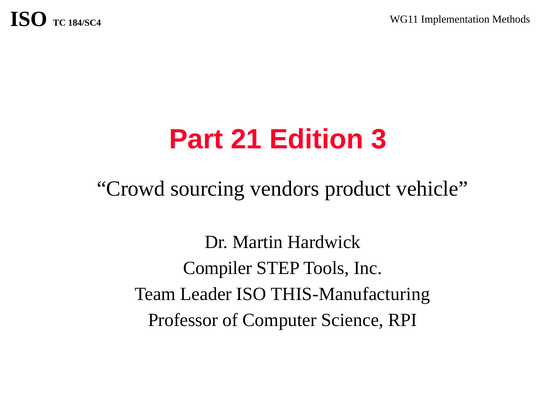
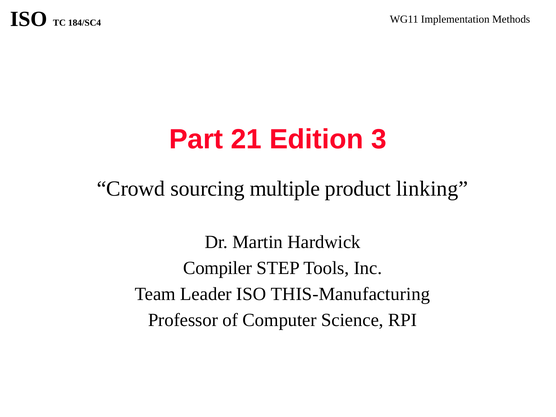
vendors: vendors -> multiple (285, 189)
vehicle: vehicle -> linking (432, 189)
